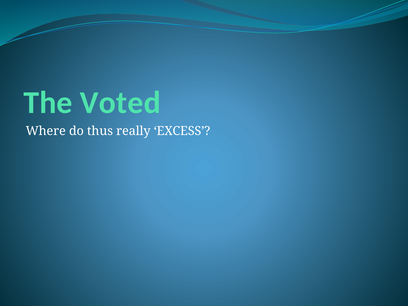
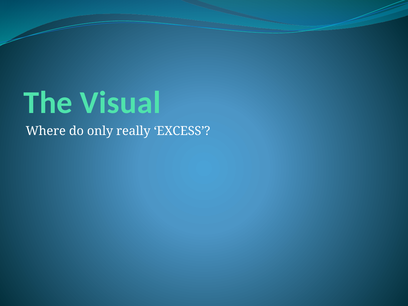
Voted: Voted -> Visual (120, 103)
thus: thus -> only (100, 131)
